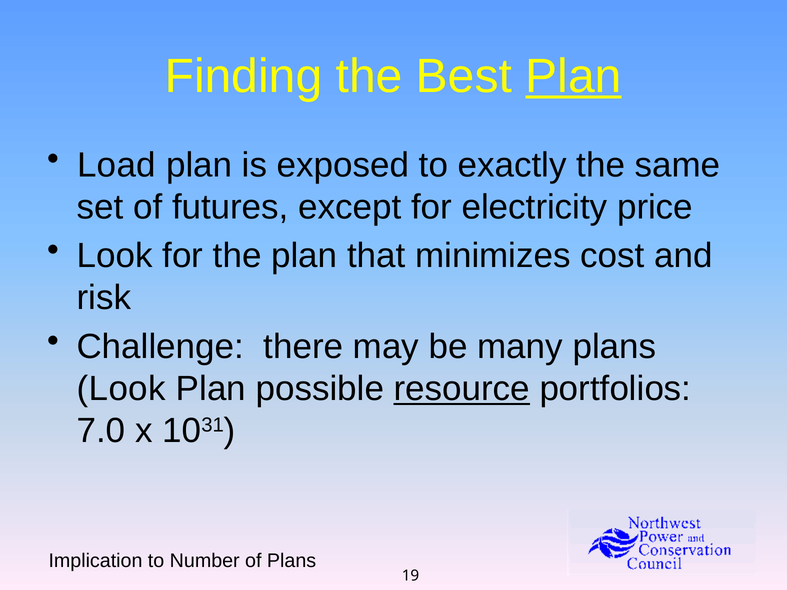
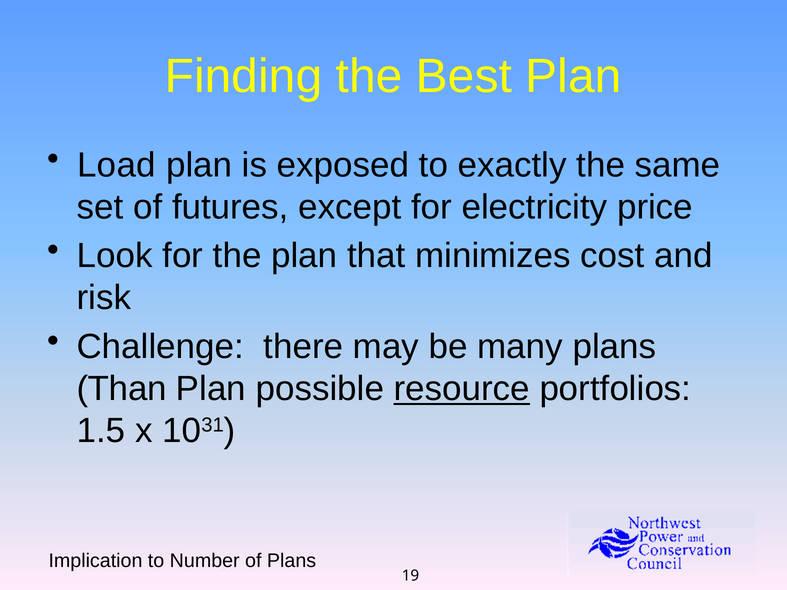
Plan underline: present -> none (573, 76)
Look: Look -> Than (122, 389)
7.0: 7.0 -> 1.5 (101, 431)
